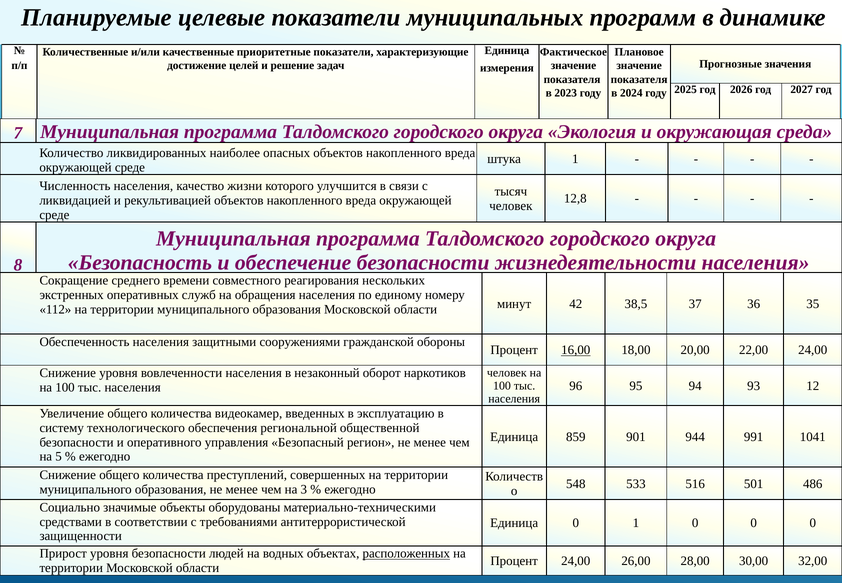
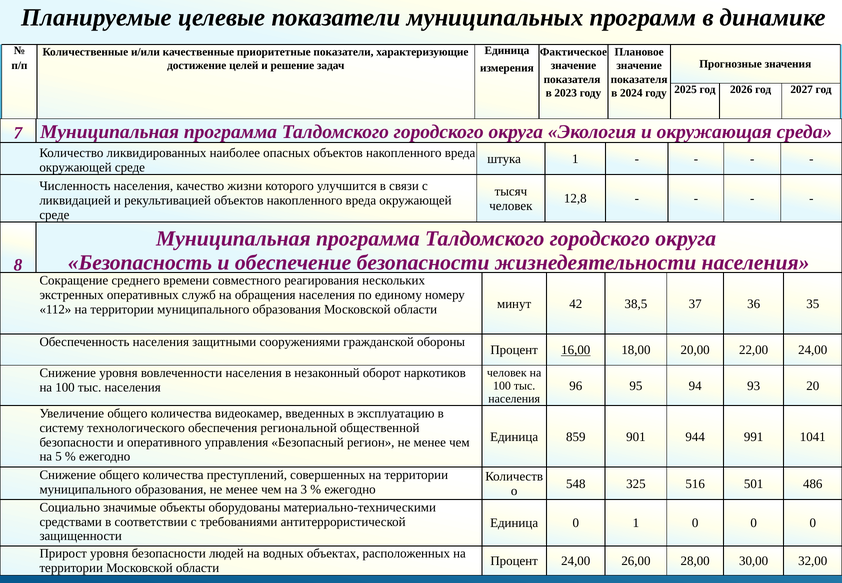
12: 12 -> 20 (813, 386)
533: 533 -> 325 (636, 484)
расположенных underline: present -> none (406, 554)
